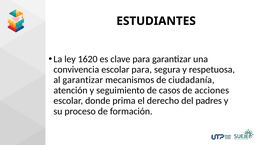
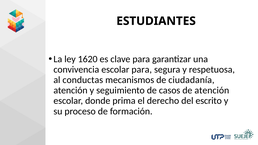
al garantizar: garantizar -> conductas (83, 80)
de acciones: acciones -> atención (212, 90)
padres: padres -> escrito (209, 101)
